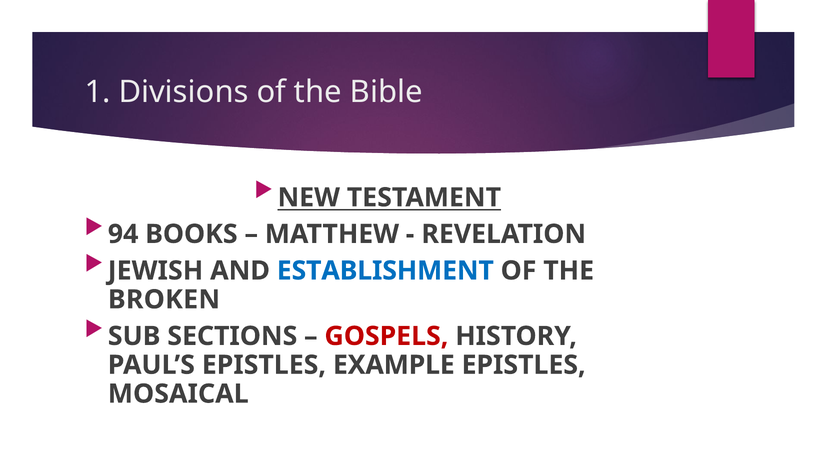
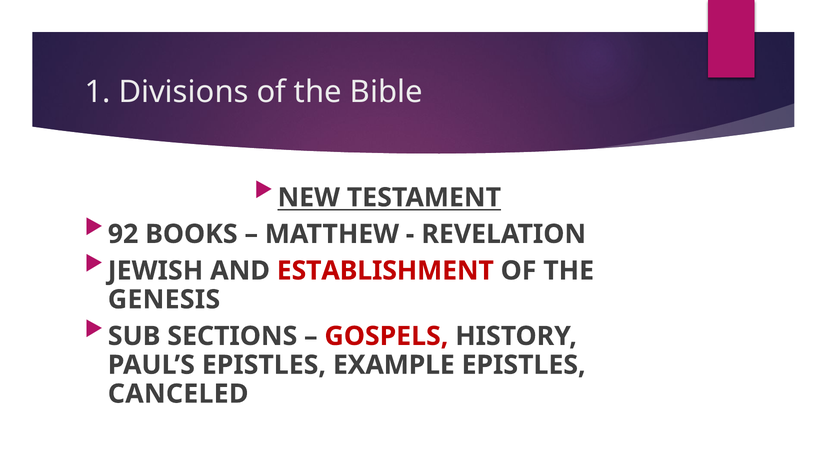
94: 94 -> 92 (123, 234)
ESTABLISHMENT colour: blue -> red (385, 271)
BROKEN: BROKEN -> GENESIS (164, 300)
MOSAICAL: MOSAICAL -> CANCELED (178, 394)
